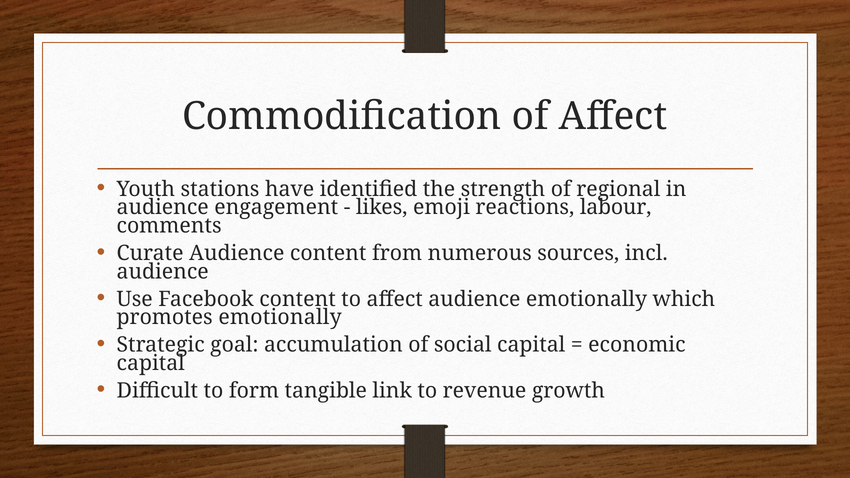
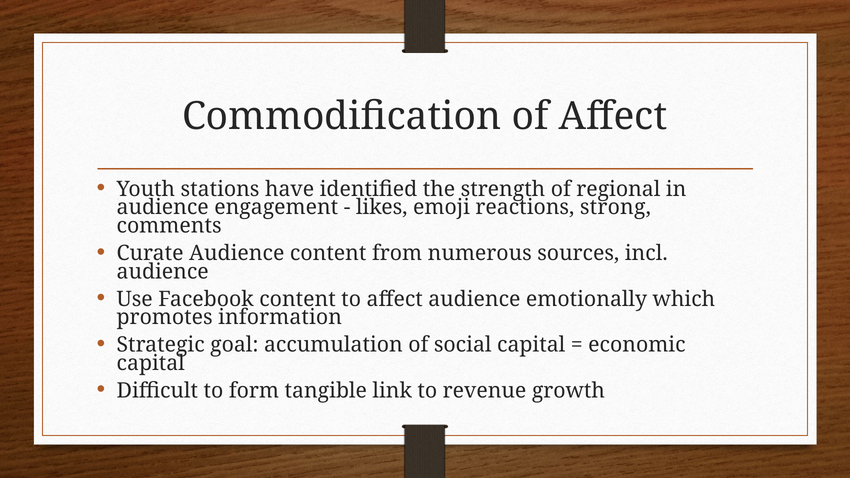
labour: labour -> strong (615, 208)
promotes emotionally: emotionally -> information (280, 318)
